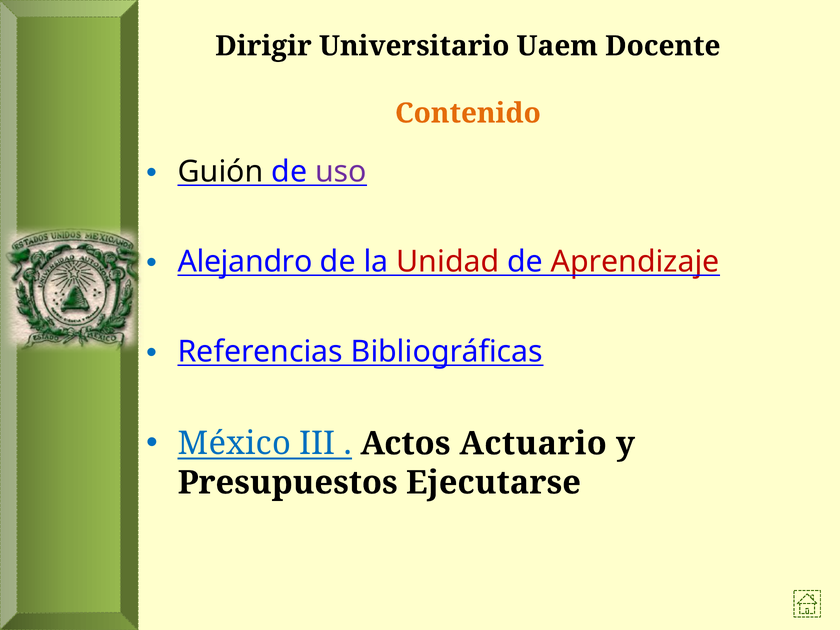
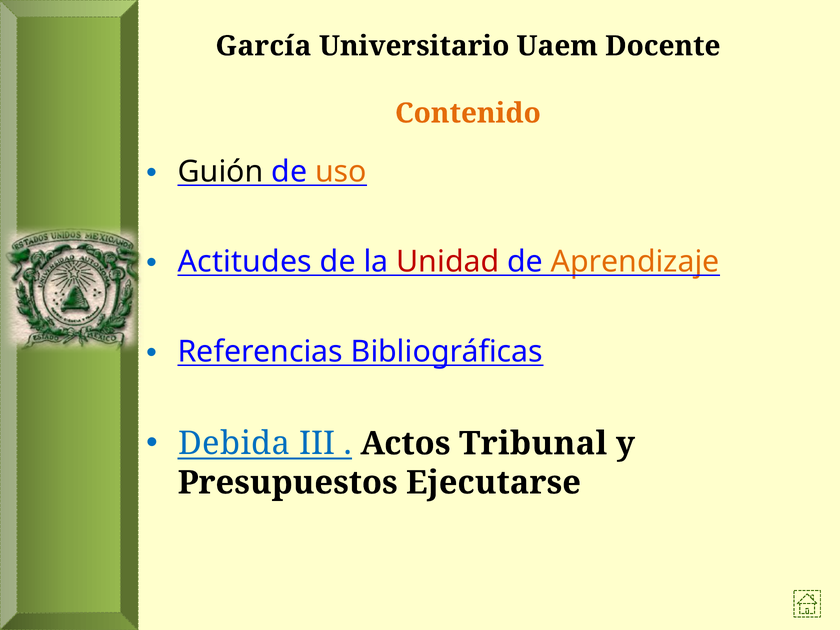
Dirigir: Dirigir -> García (263, 46)
uso colour: purple -> orange (341, 172)
Alejandro: Alejandro -> Actitudes (245, 262)
Aprendizaje colour: red -> orange (635, 262)
México: México -> Debida (234, 444)
Actuario: Actuario -> Tribunal (533, 444)
